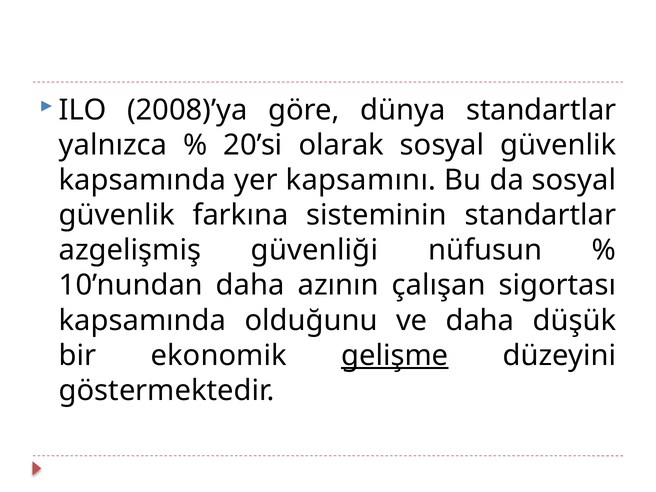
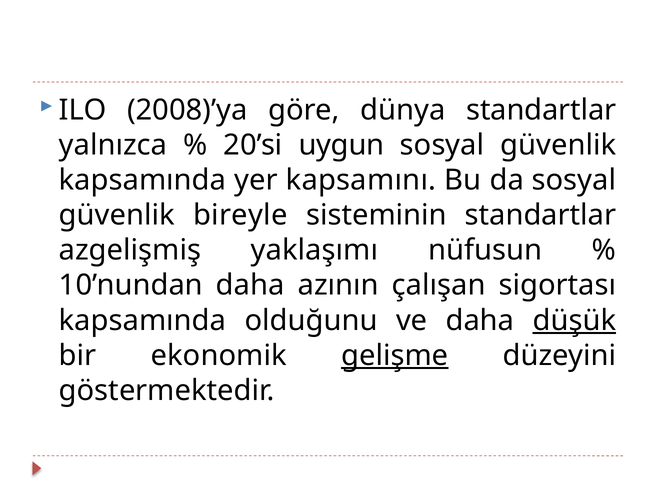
olarak: olarak -> uygun (341, 145)
farkına: farkına -> bireyle (240, 215)
güvenliği: güvenliği -> yaklaşımı (315, 250)
düşük underline: none -> present (574, 320)
